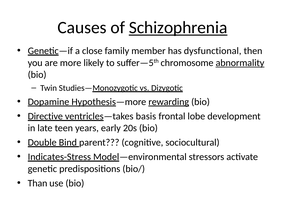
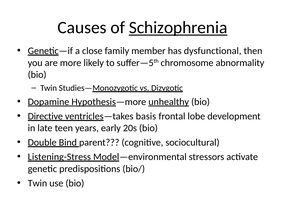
abnormality underline: present -> none (240, 63)
rewarding: rewarding -> unhealthy (169, 102)
Indicates-Stress: Indicates-Stress -> Listening-Stress (59, 157)
Than: Than -> Twin (37, 183)
